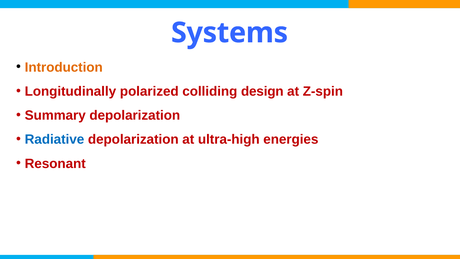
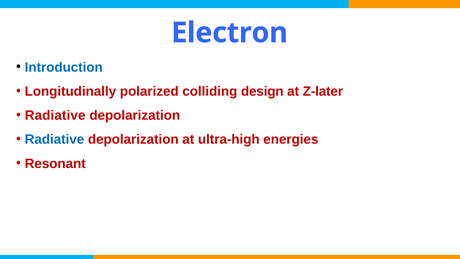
Systems: Systems -> Electron (230, 33)
Introduction colour: orange -> blue (64, 67)
Z-spin: Z-spin -> Z-later (323, 91)
Summary: Summary -> Radiative (55, 115)
